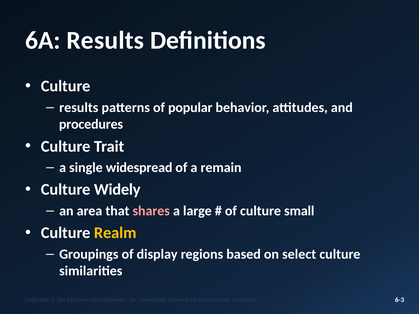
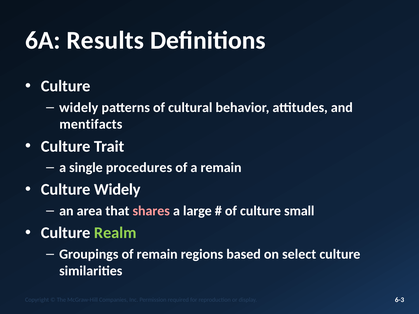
results: results -> widely (79, 108)
popular: popular -> cultural (190, 108)
procedures: procedures -> mentifacts (91, 124)
widespread: widespread -> procedures (139, 168)
Realm colour: yellow -> light green (115, 233)
of display: display -> remain (157, 254)
